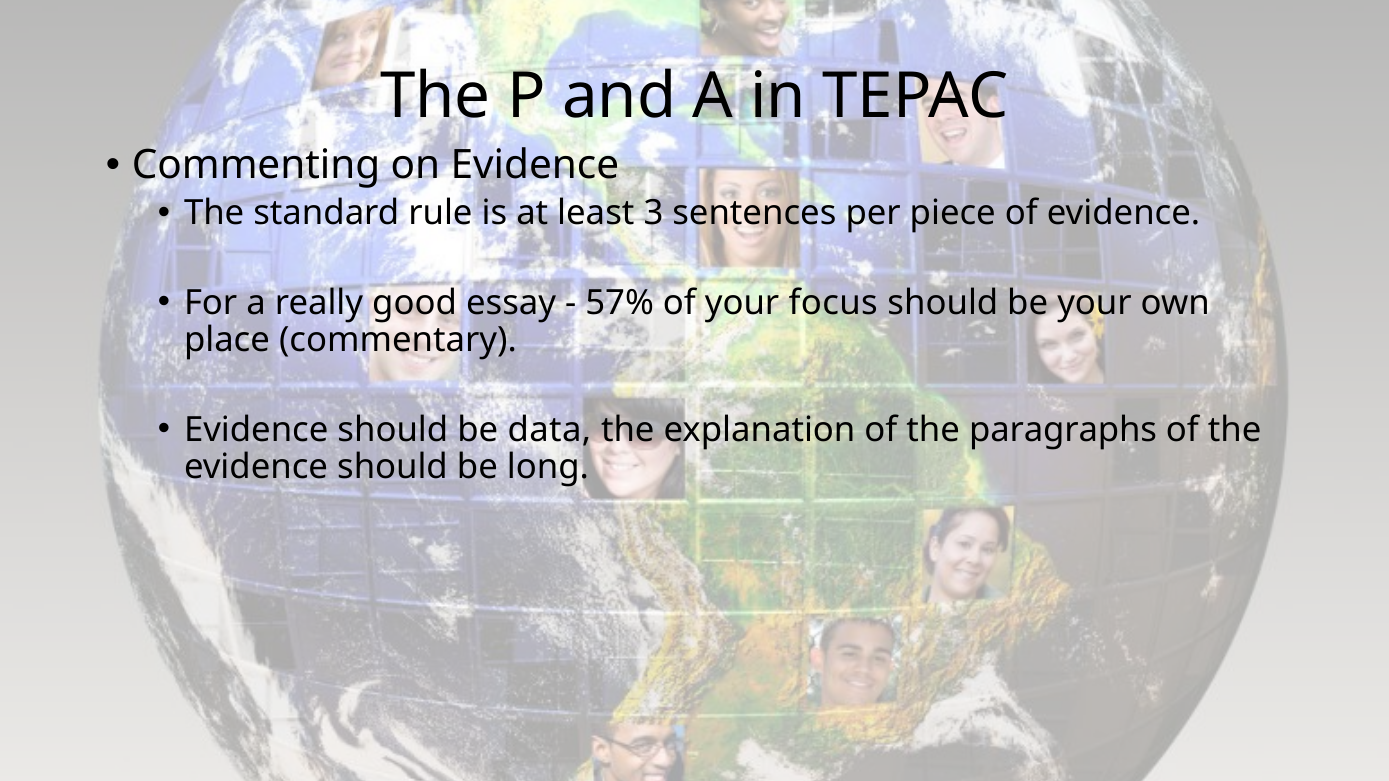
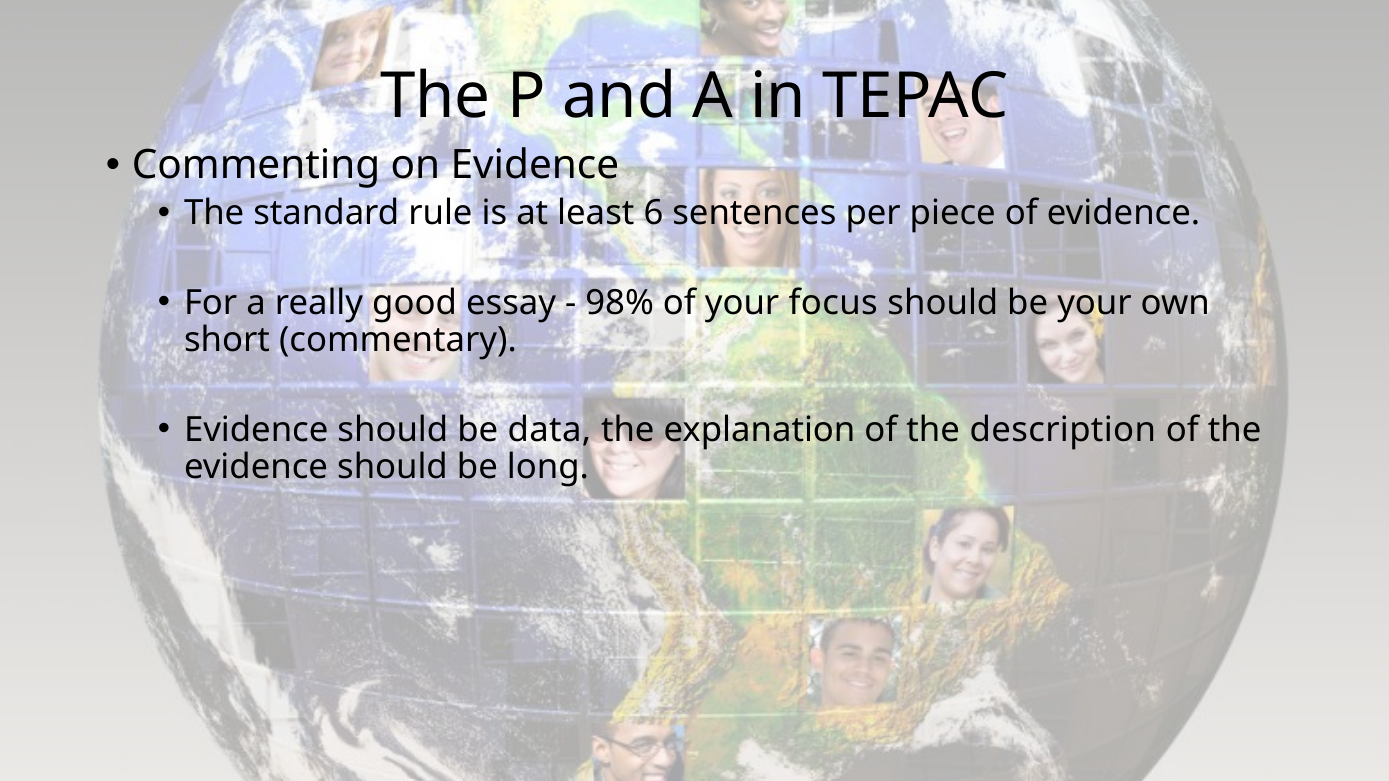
3: 3 -> 6 (653, 214)
57%: 57% -> 98% (620, 303)
place: place -> short (227, 340)
paragraphs: paragraphs -> description (1063, 430)
